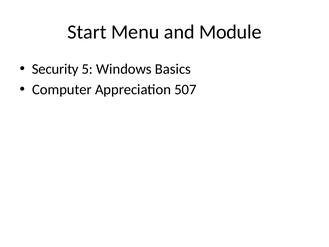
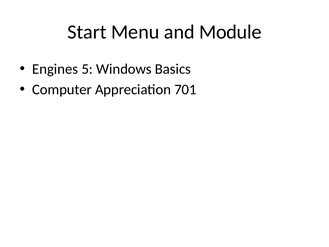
Security: Security -> Engines (55, 69)
507: 507 -> 701 (185, 89)
